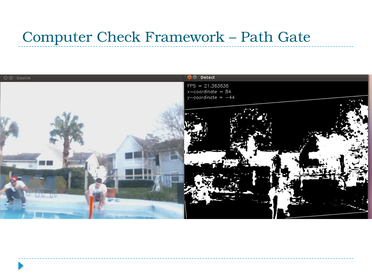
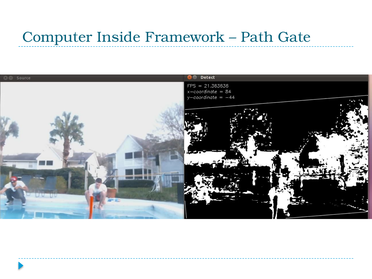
Check: Check -> Inside (119, 37)
